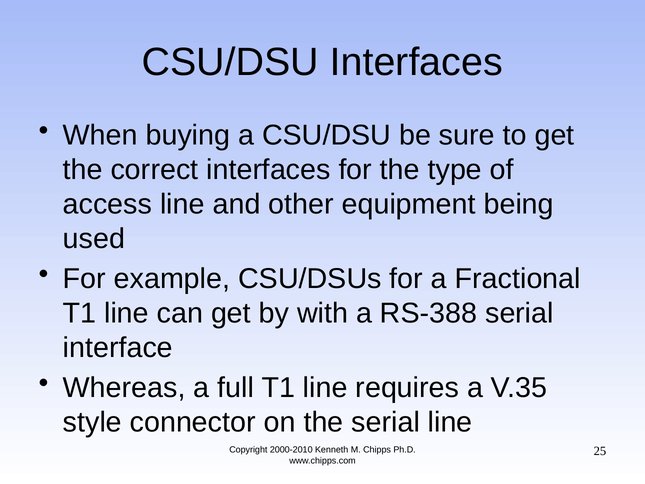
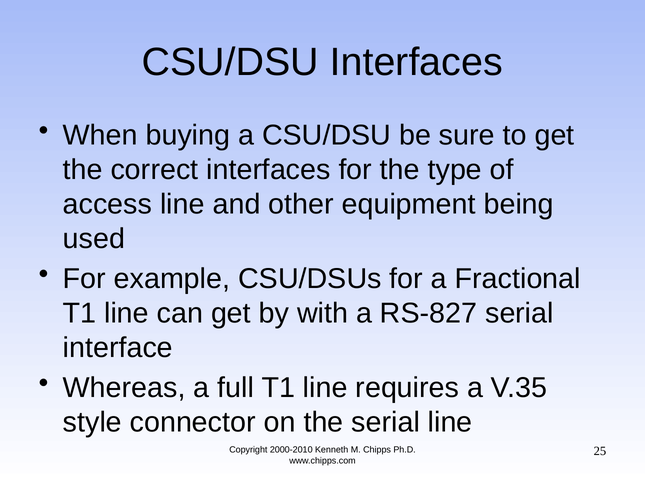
RS-388: RS-388 -> RS-827 (429, 313)
